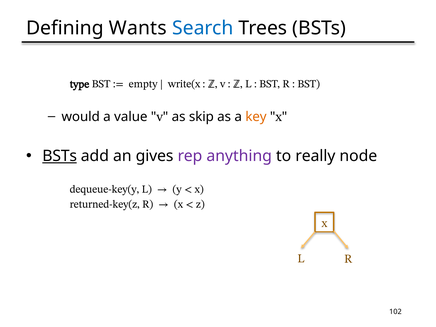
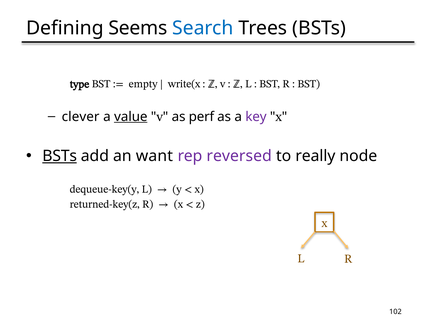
Wants: Wants -> Seems (138, 28)
would: would -> clever (81, 117)
value underline: none -> present (131, 117)
skip: skip -> perf (201, 117)
key colour: orange -> purple (256, 117)
gives: gives -> want (154, 156)
anything: anything -> reversed (239, 156)
